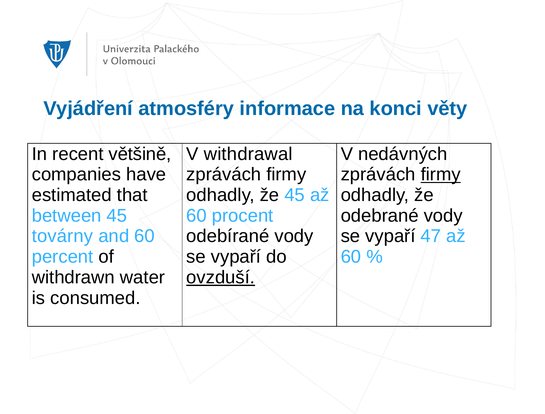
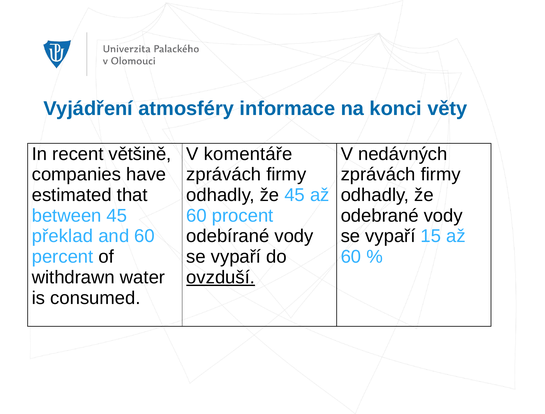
withdrawal: withdrawal -> komentáře (248, 154)
firmy underline: present -> none (441, 175)
továrny: továrny -> překlad (63, 236)
47: 47 -> 15 (431, 236)
